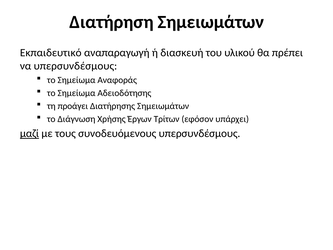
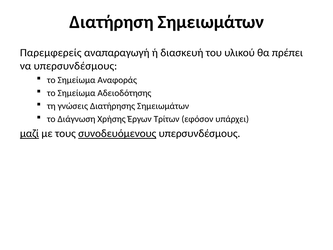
Εκπαιδευτικό: Εκπαιδευτικό -> Παρεμφερείς (51, 53)
προάγει: προάγει -> γνώσεις (73, 106)
συνοδευόμενους underline: none -> present (117, 133)
